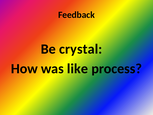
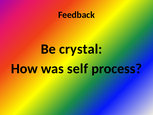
like: like -> self (77, 69)
